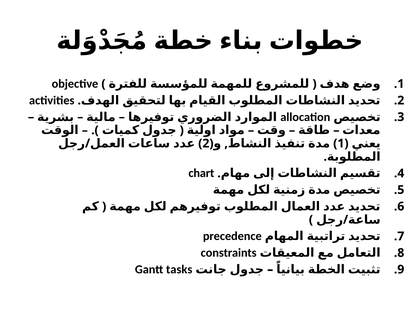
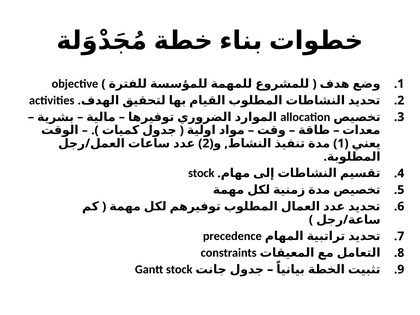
chart: chart -> stock (201, 173)
Gantt tasks: tasks -> stock (179, 269)
